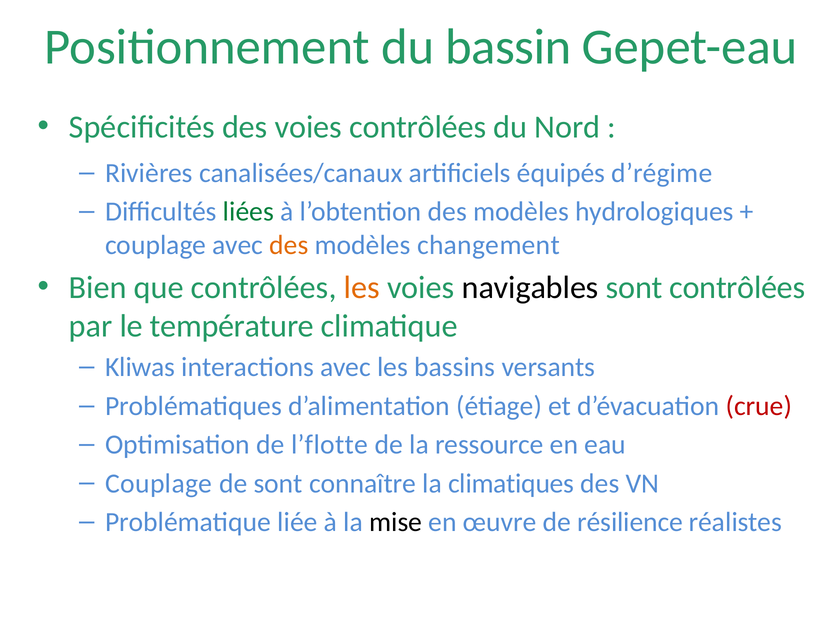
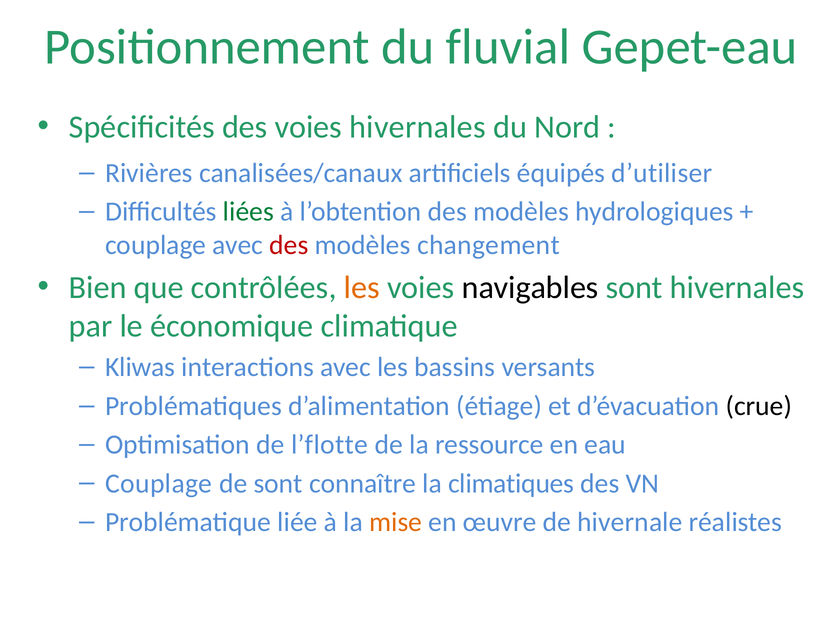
bassin: bassin -> fluvial (508, 47)
voies contrôlées: contrôlées -> hivernales (418, 127)
d’régime: d’régime -> d’utiliser (662, 173)
des colour: orange -> red (289, 245)
sont contrôlées: contrôlées -> hivernales (737, 288)
température: température -> économique (232, 326)
crue colour: red -> black (759, 406)
mise colour: black -> orange (396, 522)
résilience: résilience -> hivernale (630, 522)
